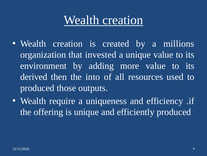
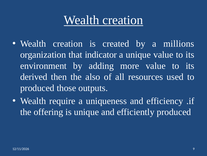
invested: invested -> indicator (101, 54)
into: into -> also (93, 77)
